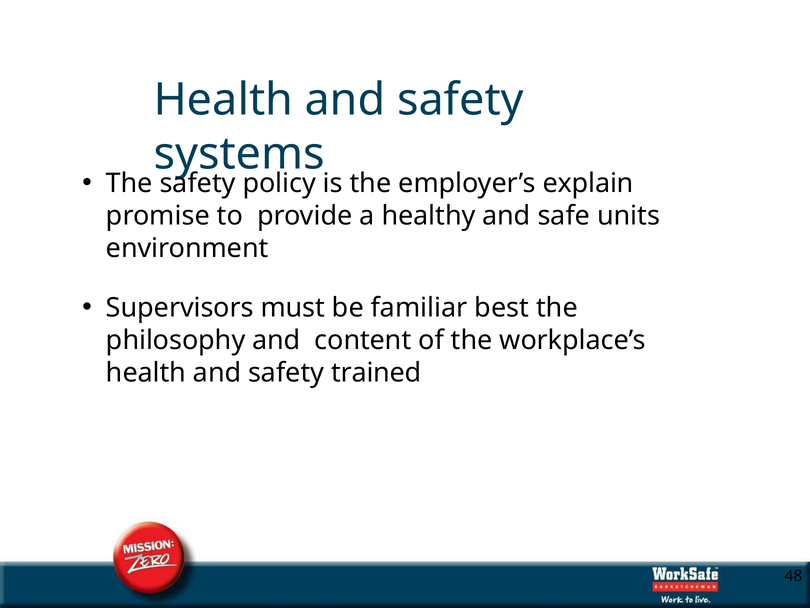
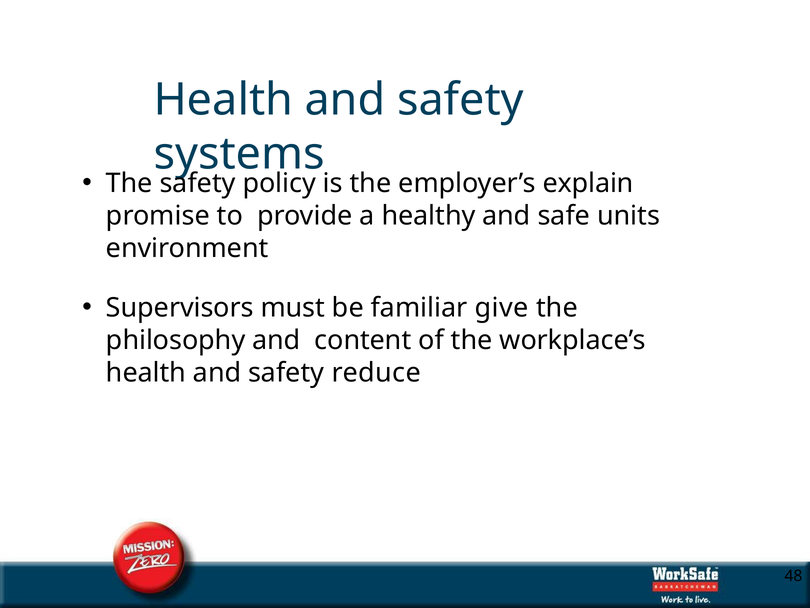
best: best -> give (502, 307)
trained: trained -> reduce (376, 372)
